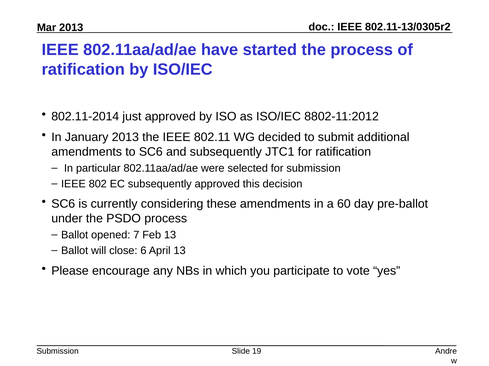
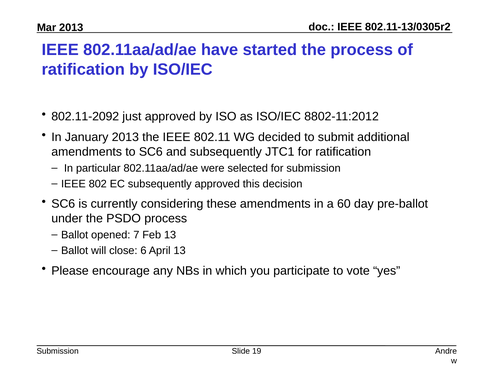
802.11-2014: 802.11-2014 -> 802.11-2092 (85, 117)
